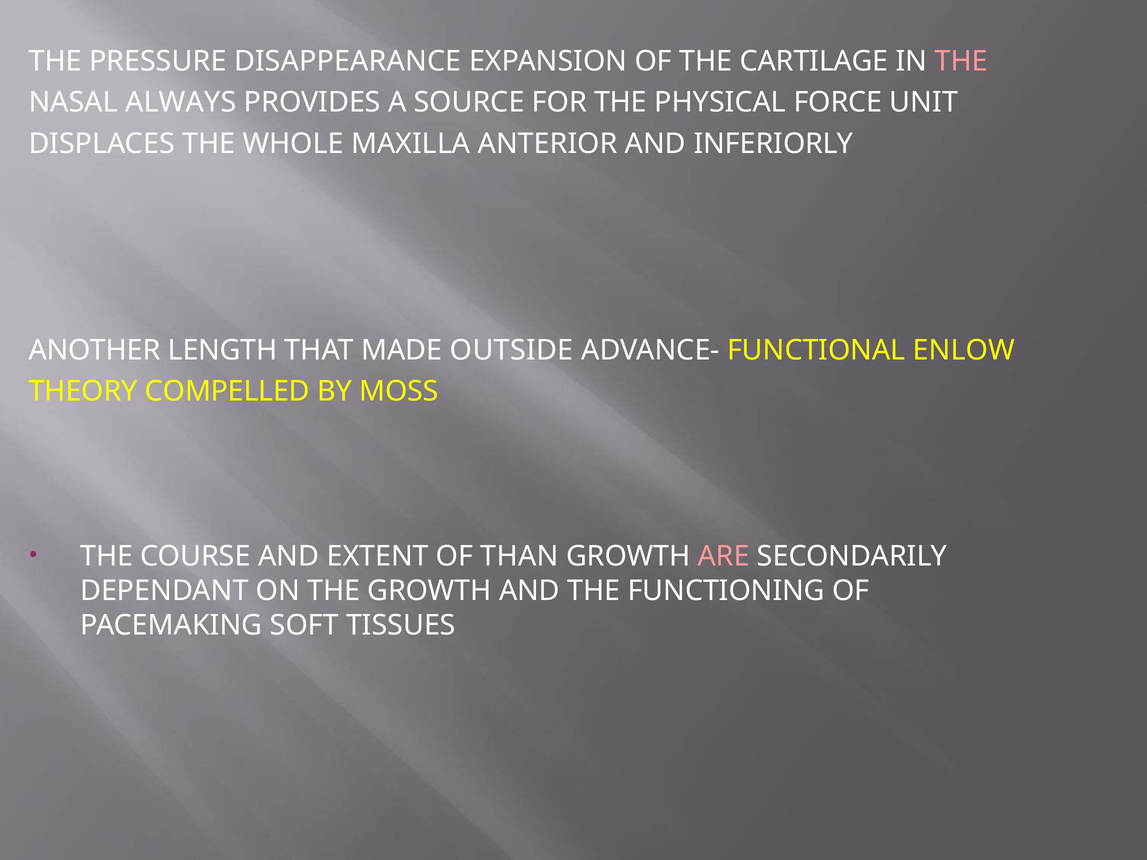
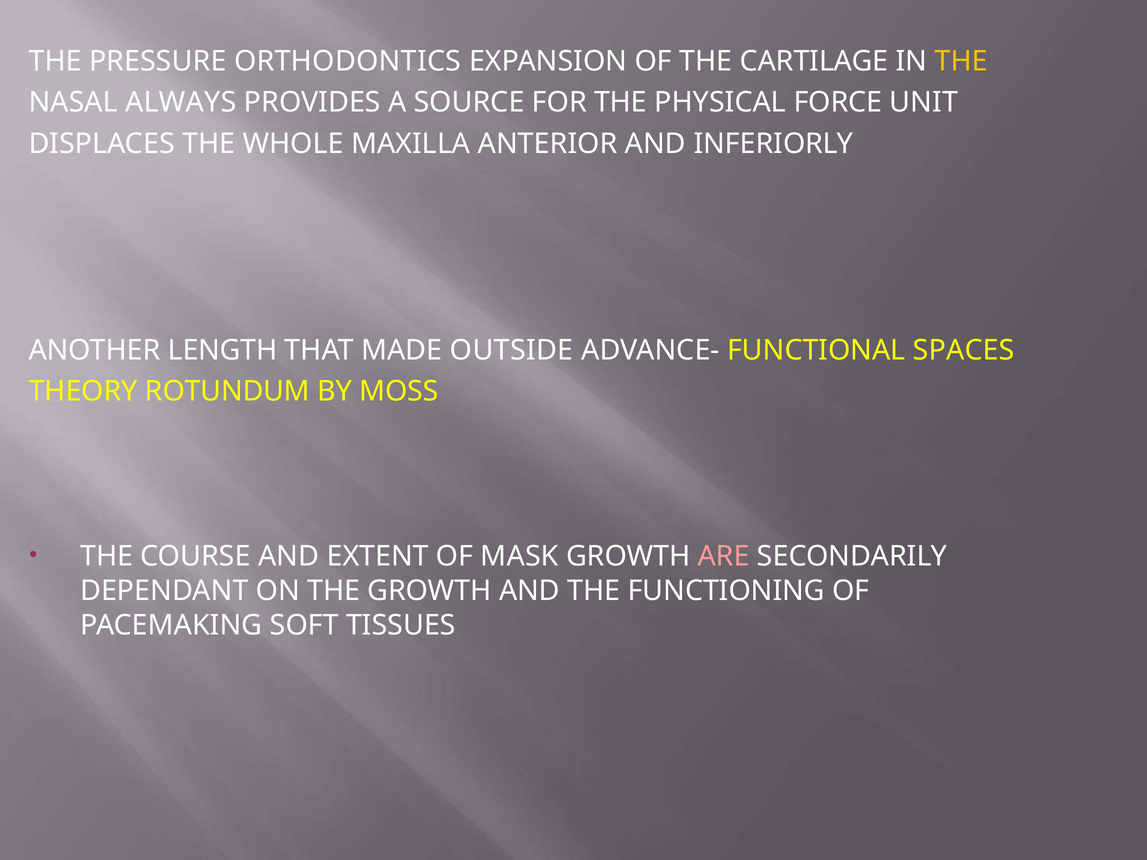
DISAPPEARANCE: DISAPPEARANCE -> ORTHODONTICS (348, 61)
THE colour: pink -> yellow (961, 61)
ENLOW: ENLOW -> SPACES (964, 350)
COMPELLED: COMPELLED -> ROTUNDUM (227, 391)
THAN: THAN -> MASK (520, 557)
